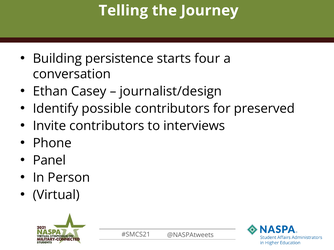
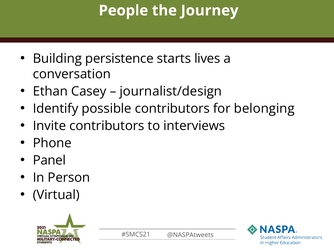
Telling: Telling -> People (123, 11)
four: four -> lives (207, 59)
preserved: preserved -> belonging (264, 109)
